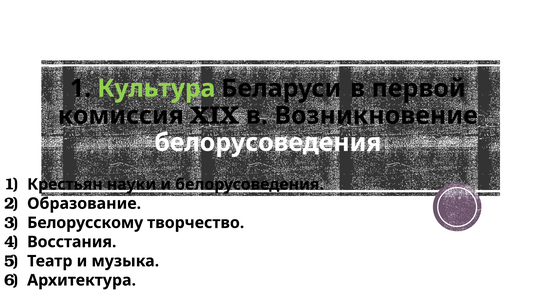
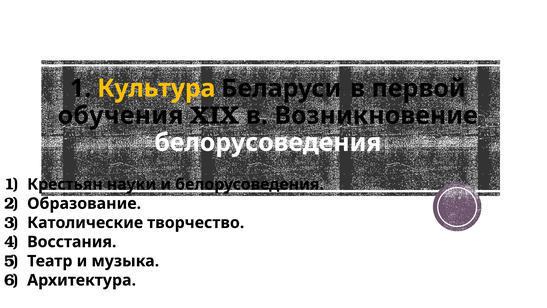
Культура colour: light green -> yellow (156, 88)
комиссия: комиссия -> обучения (121, 115)
Белорусскому: Белорусскому -> Католические (85, 223)
